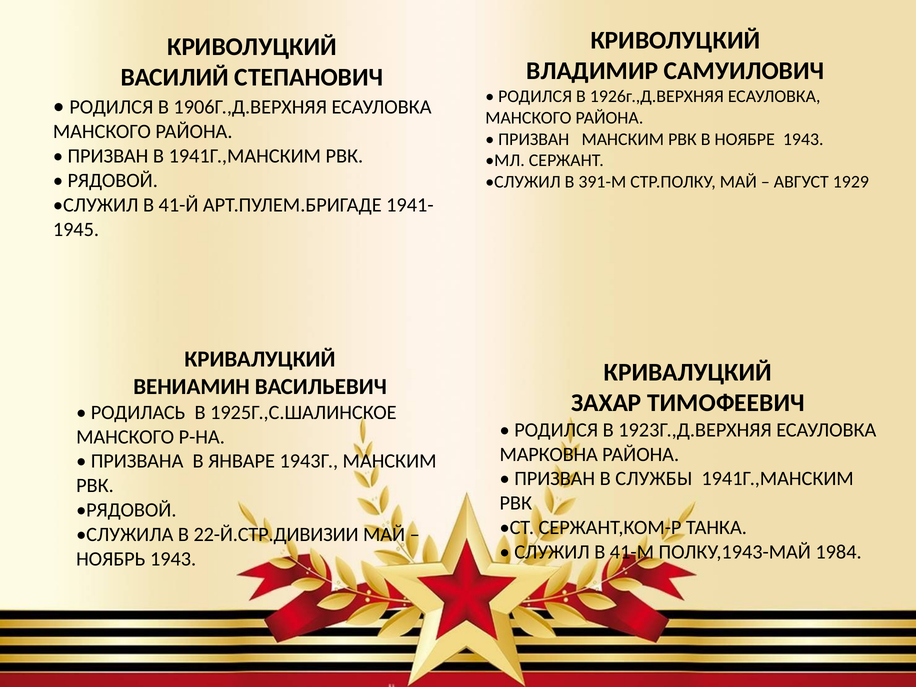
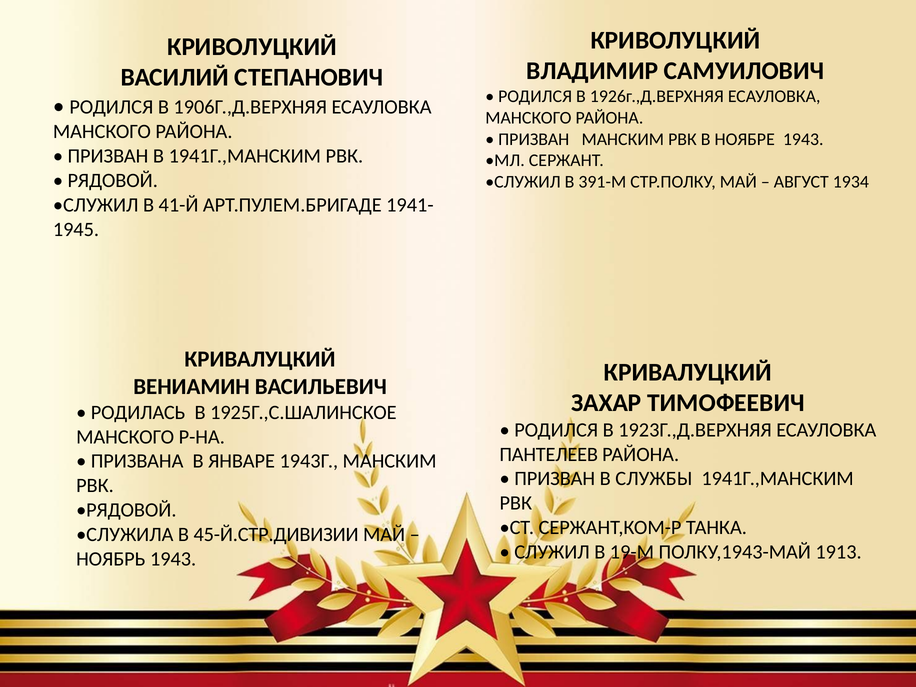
1929: 1929 -> 1934 (851, 182)
МАРКОВНА: МАРКОВНА -> ПАНТЕЛЕЕВ (549, 454)
22-Й.СТР.ДИВИЗИИ: 22-Й.СТР.ДИВИЗИИ -> 45-Й.СТР.ДИВИЗИИ (276, 535)
41-М: 41-М -> 19-М (632, 552)
1984: 1984 -> 1913 (839, 552)
